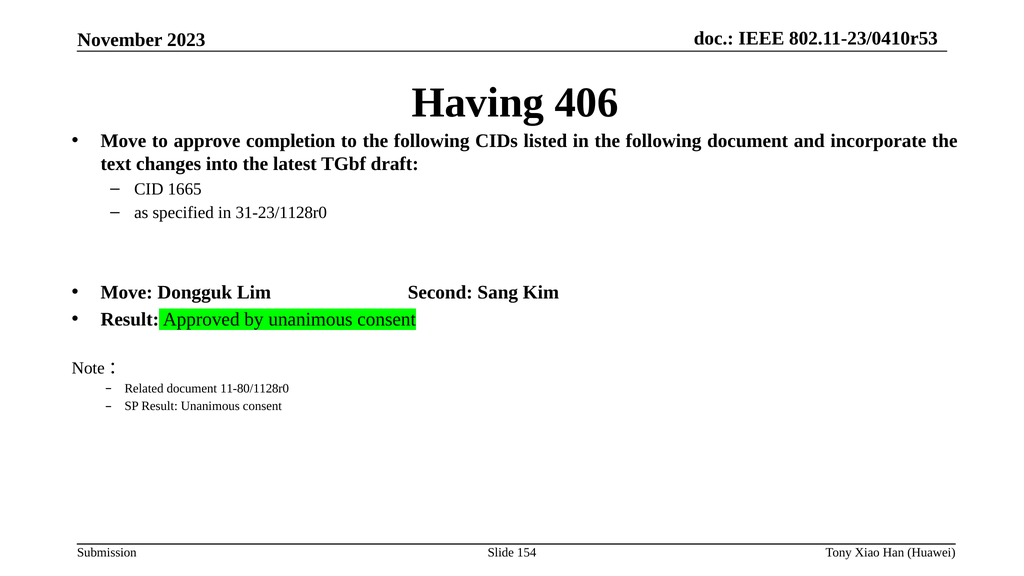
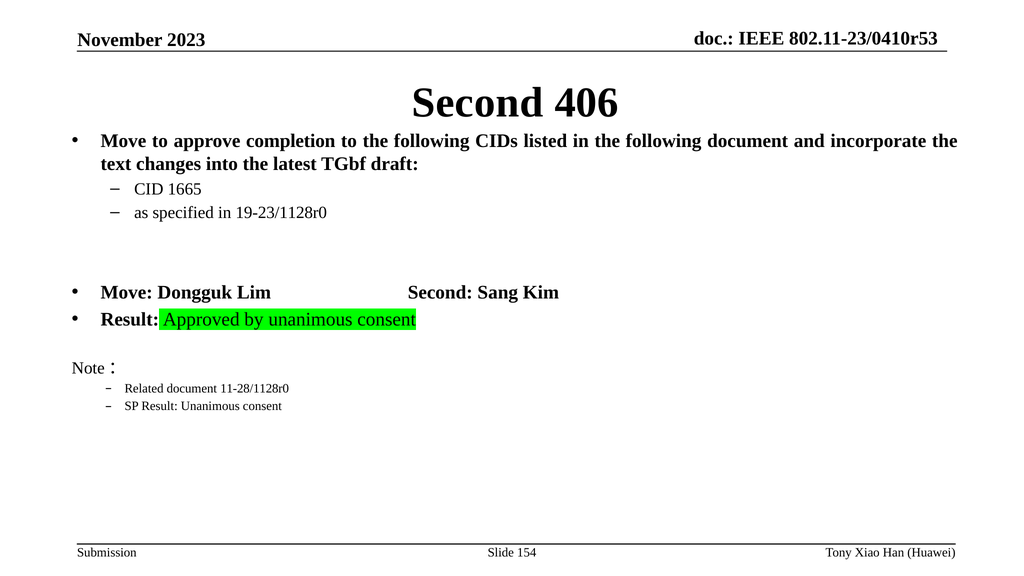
Having: Having -> Second (478, 103)
31-23/1128r0: 31-23/1128r0 -> 19-23/1128r0 (281, 213)
11-80/1128r0: 11-80/1128r0 -> 11-28/1128r0 (255, 388)
